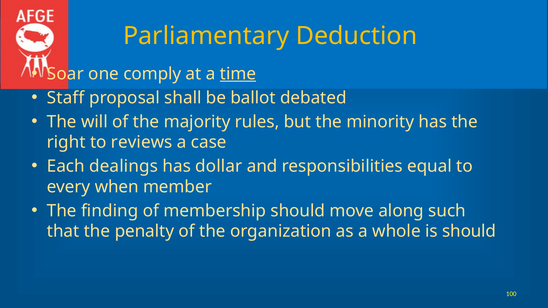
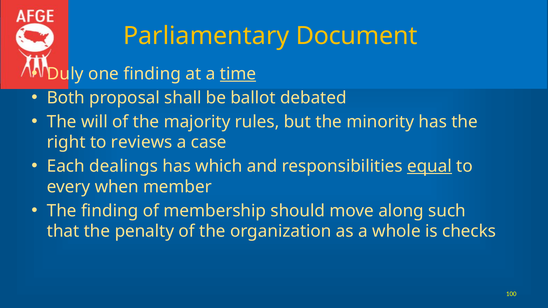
Deduction: Deduction -> Document (357, 36)
Soar: Soar -> Duly (65, 74)
one comply: comply -> finding (152, 74)
Staff: Staff -> Both (66, 98)
dollar: dollar -> which (219, 166)
equal underline: none -> present (429, 166)
is should: should -> checks (469, 231)
